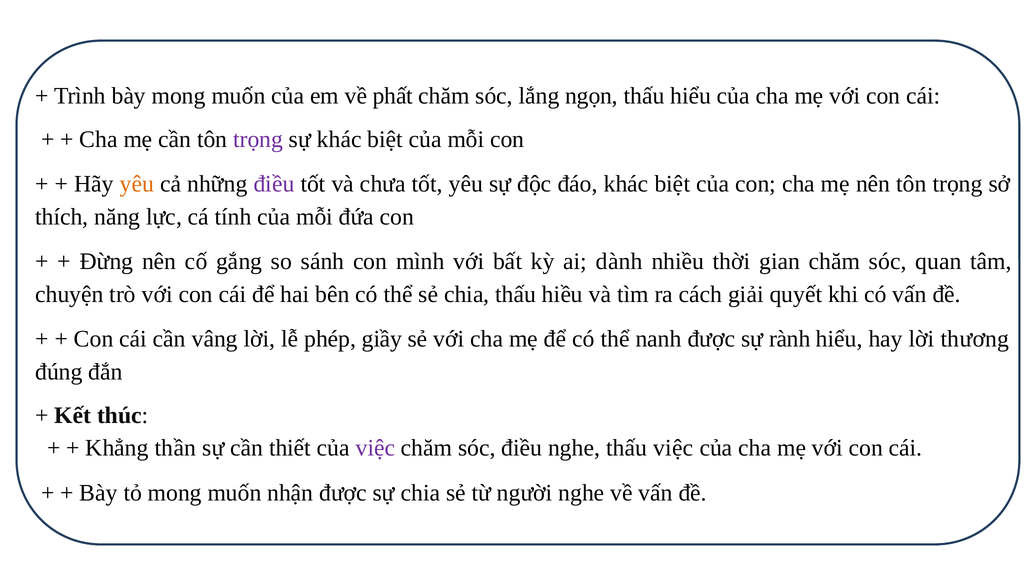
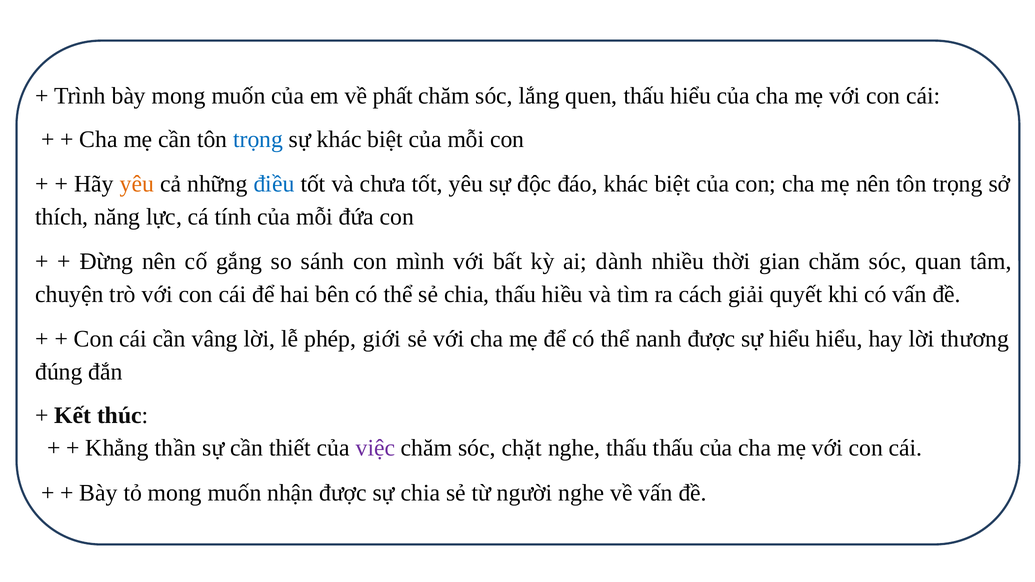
ngọn: ngọn -> quen (591, 96)
trọng colour: purple -> blue (258, 139)
điều colour: purple -> blue (274, 184)
giầy: giầy -> giới (382, 339)
sự rành: rành -> hiểu (790, 339)
sóc điều: điều -> chặt (522, 448)
thấu việc: việc -> thấu (673, 448)
